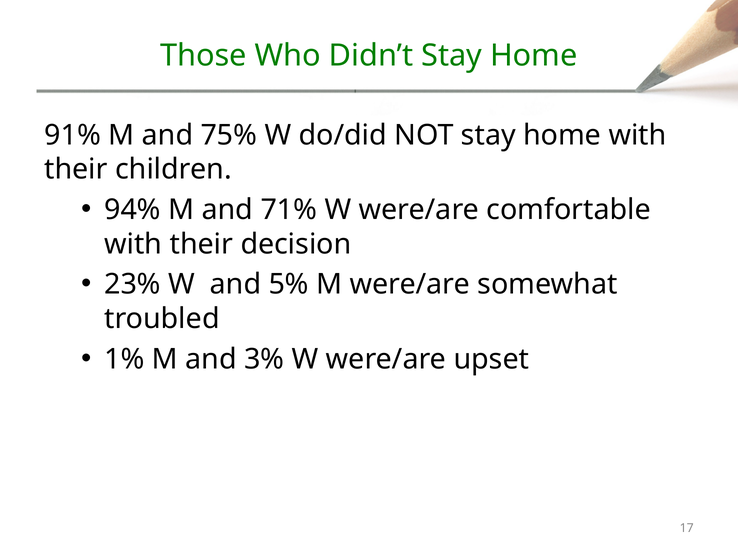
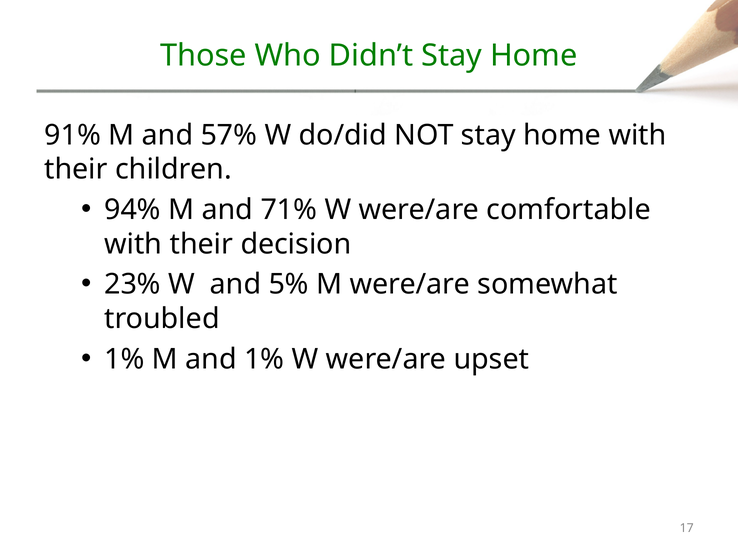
75%: 75% -> 57% (229, 135)
and 3%: 3% -> 1% (264, 359)
